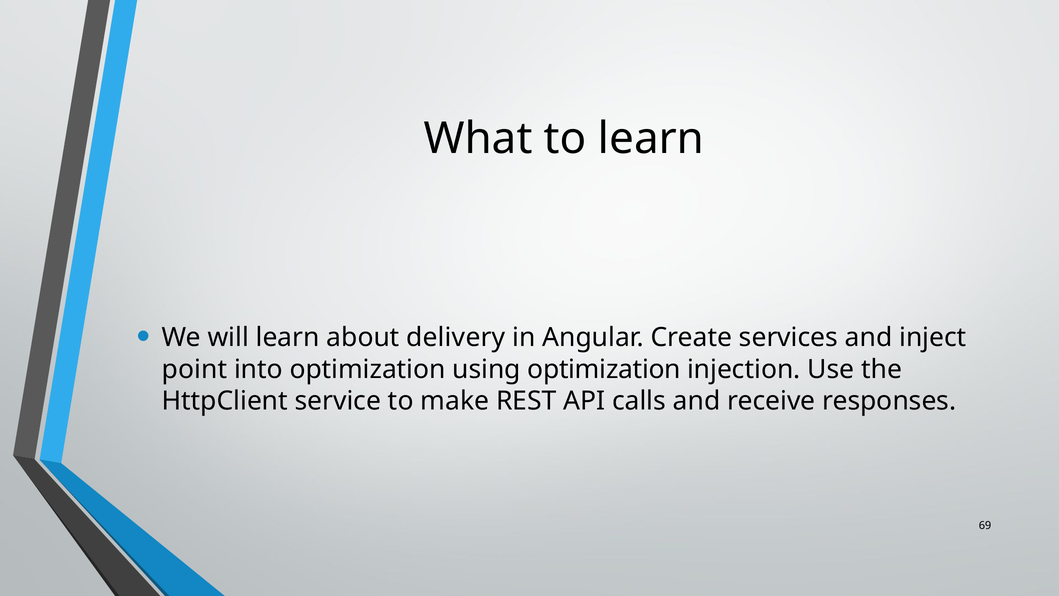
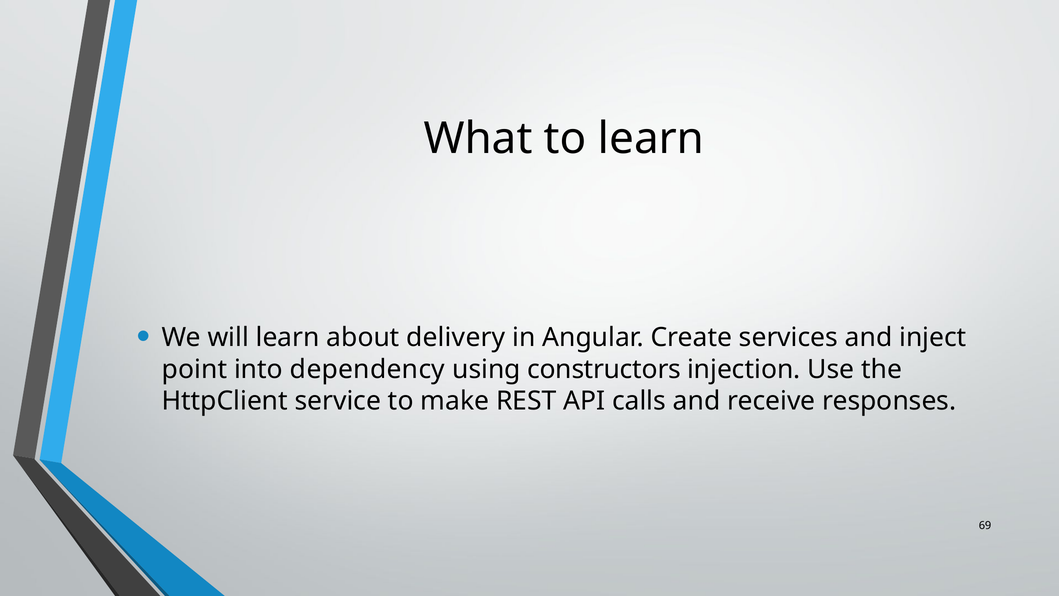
into optimization: optimization -> dependency (367, 369)
using optimization: optimization -> constructors (604, 369)
